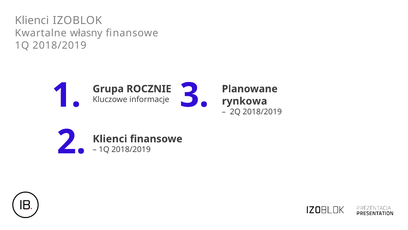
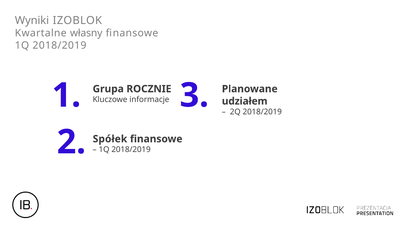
Klienci: Klienci -> Wyniki (32, 20)
rynkowa: rynkowa -> udziałem (245, 101)
Klienci: Klienci -> Spółek (110, 139)
